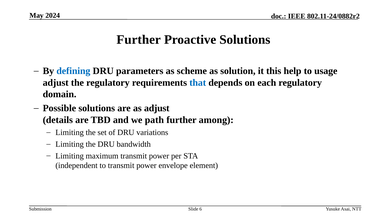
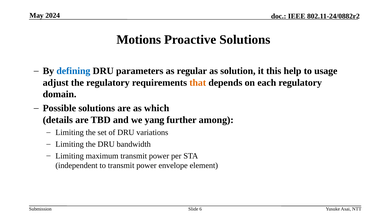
Further: Further -> Motions (139, 40)
scheme: scheme -> regular (192, 71)
that colour: blue -> orange (198, 82)
as adjust: adjust -> which (157, 108)
path: path -> yang (154, 120)
